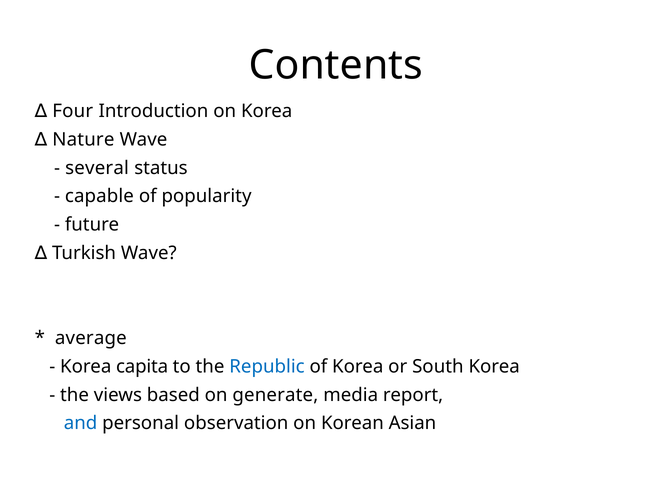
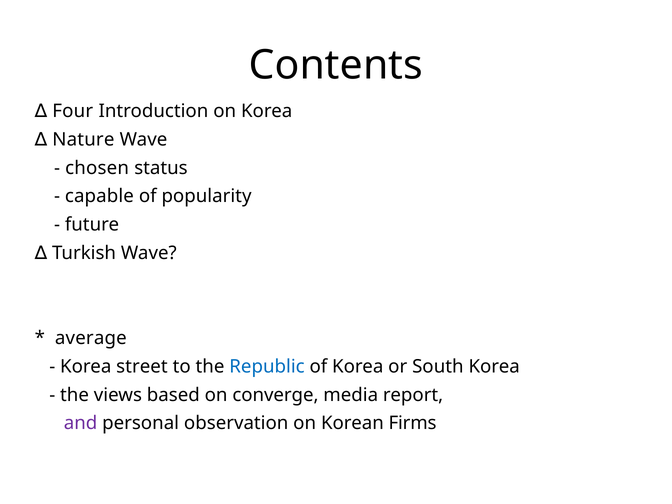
several: several -> chosen (97, 168)
capita: capita -> street (142, 367)
generate: generate -> converge (275, 395)
and colour: blue -> purple (81, 423)
Asian: Asian -> Firms (413, 423)
